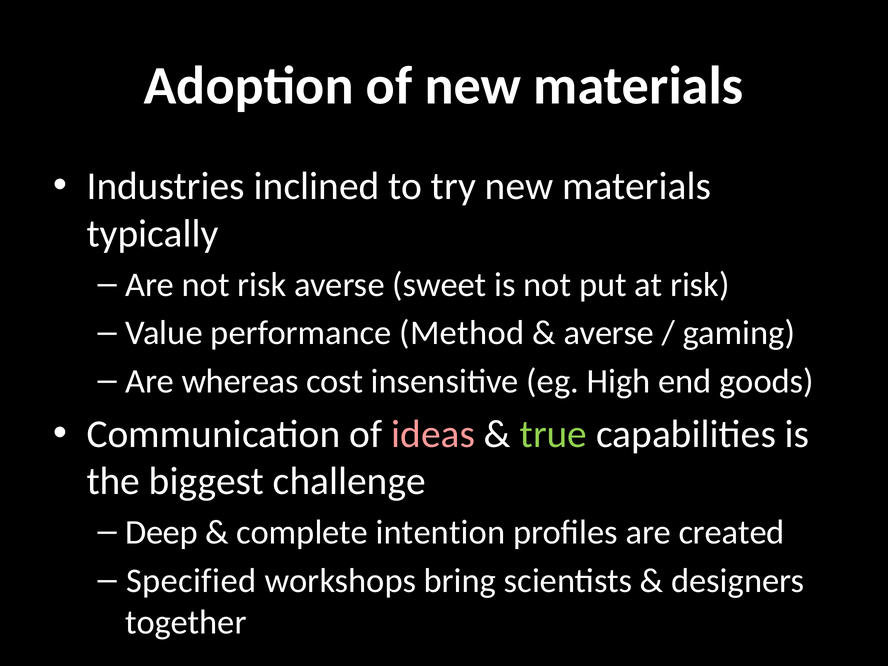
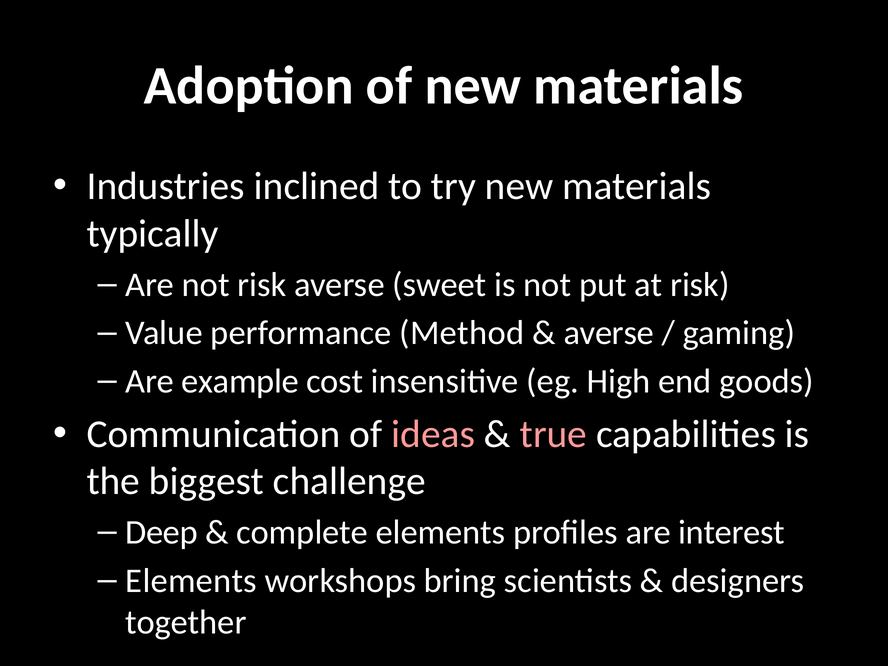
whereas: whereas -> example (240, 381)
true colour: light green -> pink (553, 434)
complete intention: intention -> elements (441, 532)
created: created -> interest (732, 532)
Specified: Specified -> Elements (191, 581)
